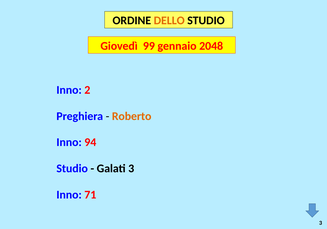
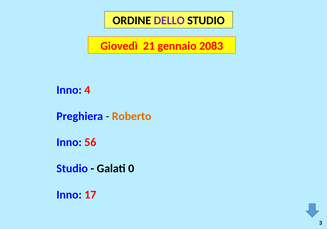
DELLO colour: orange -> purple (169, 21)
99: 99 -> 21 (149, 46)
2048: 2048 -> 2083 (211, 46)
2: 2 -> 4 (87, 90)
94: 94 -> 56 (90, 142)
Galati 3: 3 -> 0 (131, 168)
71: 71 -> 17 (90, 195)
